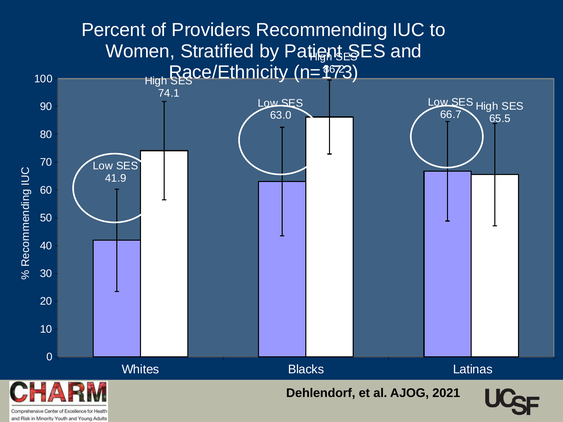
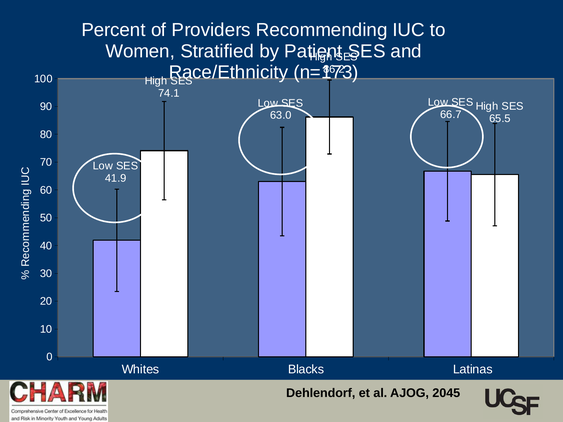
2021: 2021 -> 2045 (446, 393)
